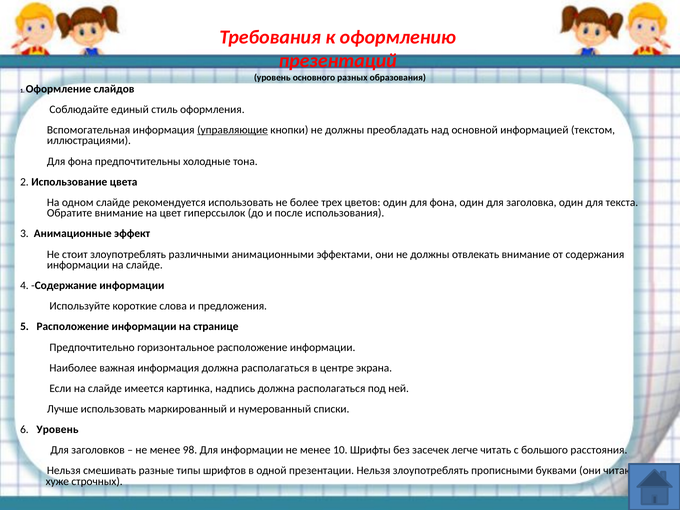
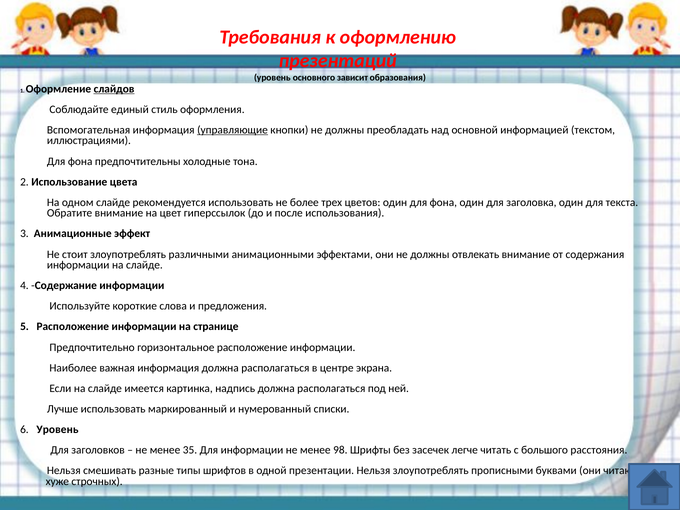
разных: разных -> зависит (352, 78)
слайдов underline: none -> present (114, 89)
98: 98 -> 35 (190, 450)
10: 10 -> 98 (340, 450)
